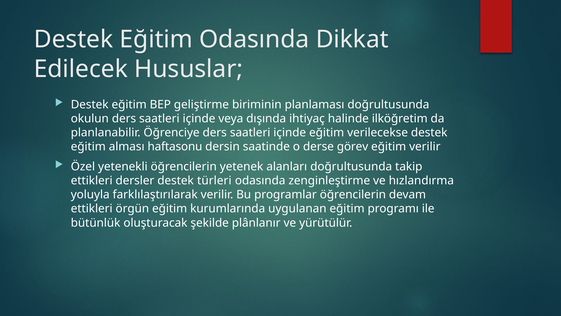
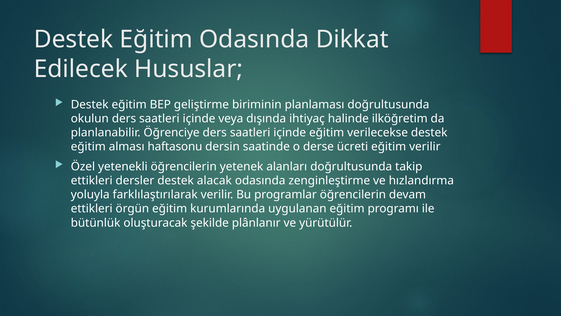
görev: görev -> ücreti (353, 146)
türleri: türleri -> alacak (214, 180)
